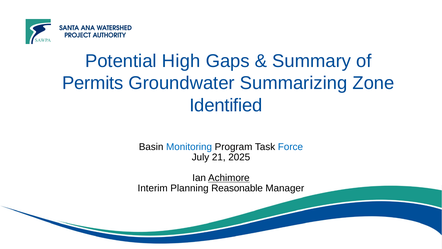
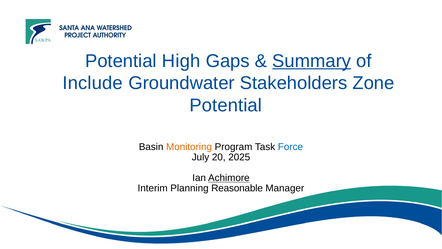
Summary underline: none -> present (312, 61)
Permits: Permits -> Include (93, 83)
Summarizing: Summarizing -> Stakeholders (294, 83)
Identified: Identified -> Potential (226, 105)
Monitoring colour: blue -> orange (189, 147)
21: 21 -> 20 (219, 157)
